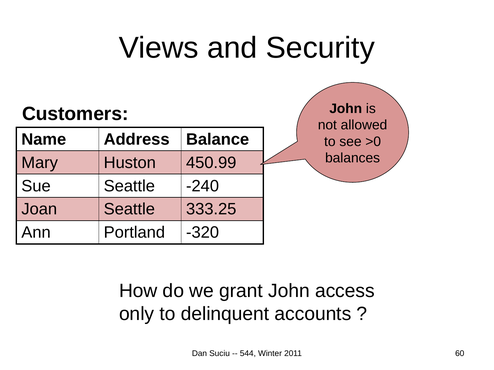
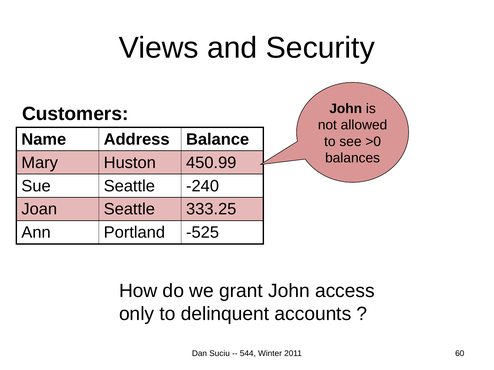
-320: -320 -> -525 (203, 233)
